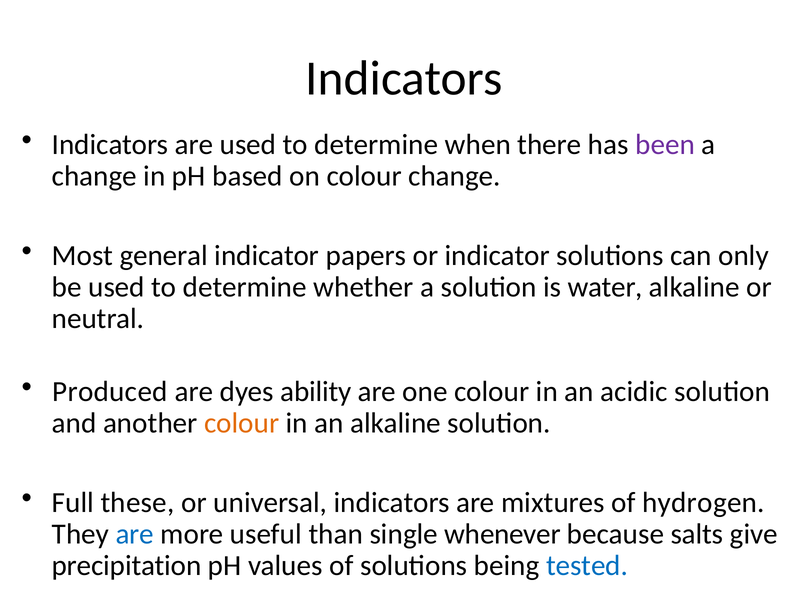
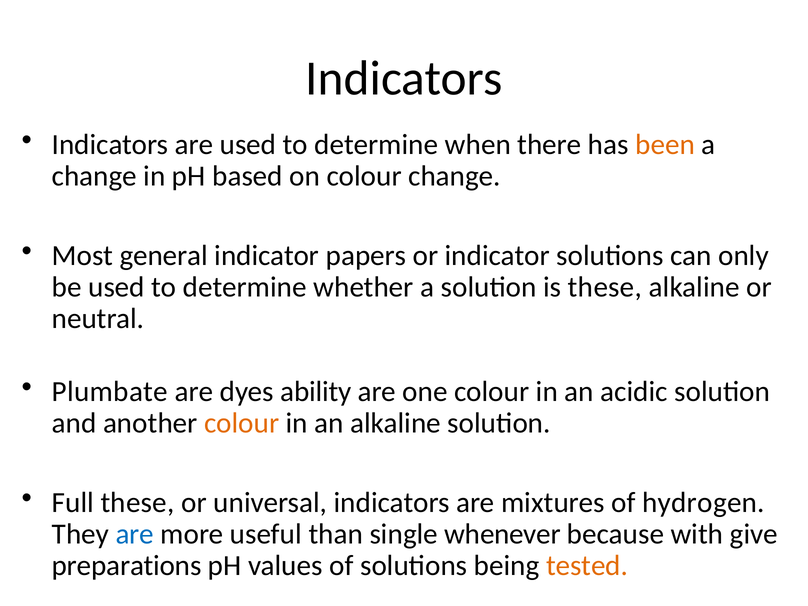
been colour: purple -> orange (665, 145)
is water: water -> these (605, 287)
Produced: Produced -> Plumbate (110, 392)
salts: salts -> with (697, 534)
precipitation: precipitation -> preparations (127, 565)
tested colour: blue -> orange (587, 565)
